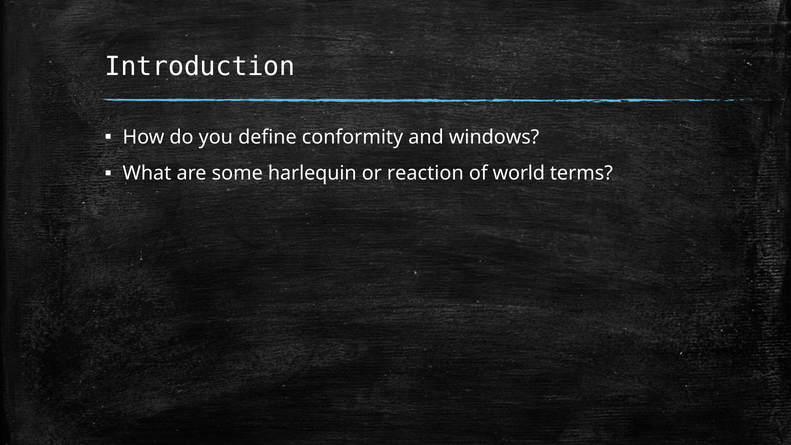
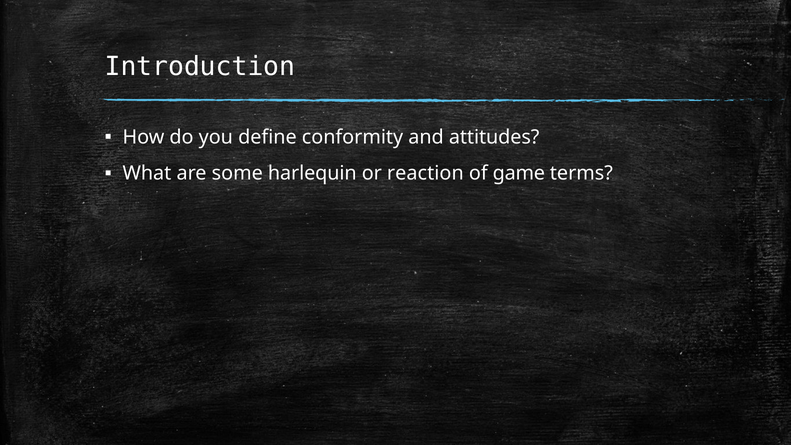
windows: windows -> attitudes (494, 137)
world: world -> game (519, 173)
